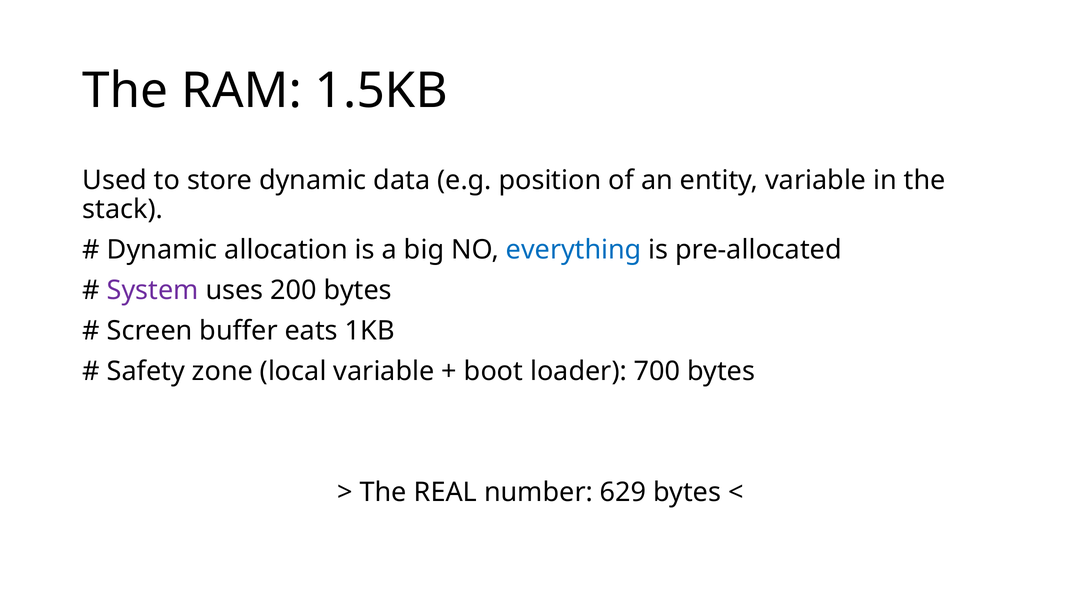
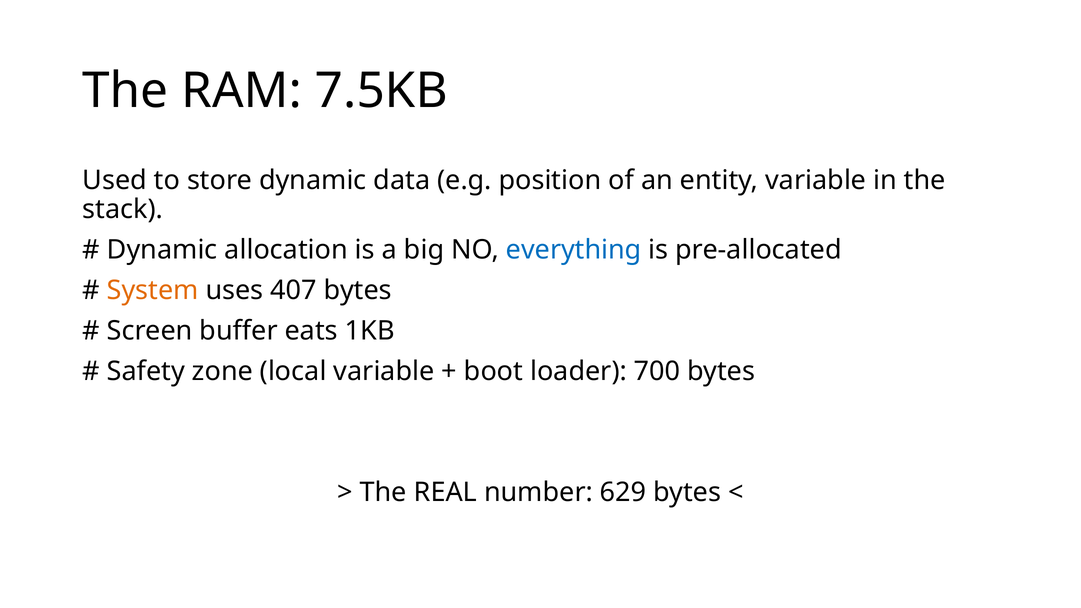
1.5KB: 1.5KB -> 7.5KB (381, 91)
System colour: purple -> orange (153, 290)
200: 200 -> 407 (294, 290)
